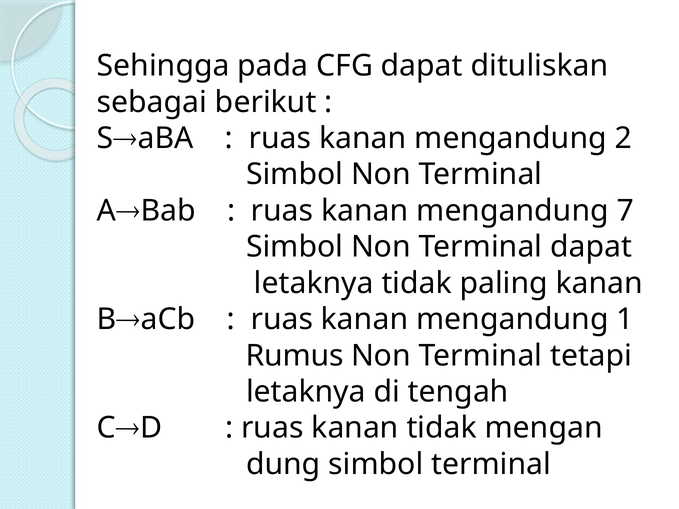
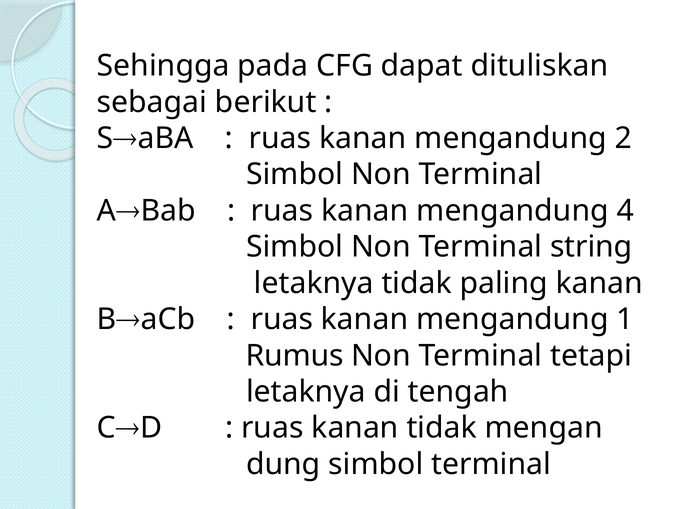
7: 7 -> 4 (625, 211)
Terminal dapat: dapat -> string (591, 247)
